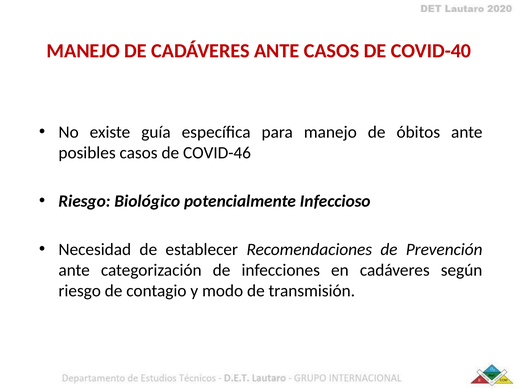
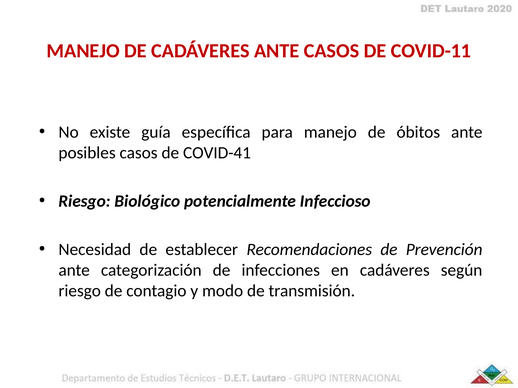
COVID-40: COVID-40 -> COVID-11 (431, 51)
COVID-46: COVID-46 -> COVID-41 (217, 153)
